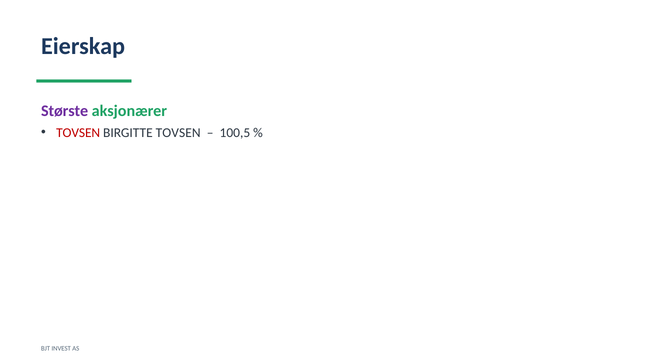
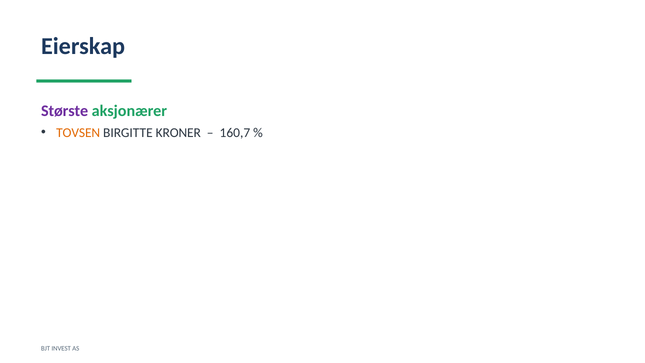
TOVSEN colour: red -> orange (78, 133)
BIRGITTE TOVSEN: TOVSEN -> KRONER (178, 133)
100,5: 100,5 -> 160,7 (235, 133)
